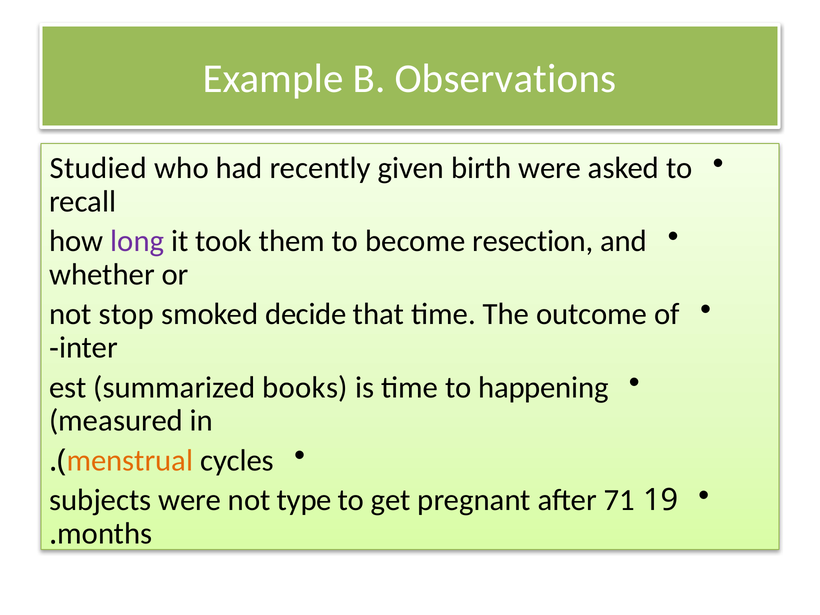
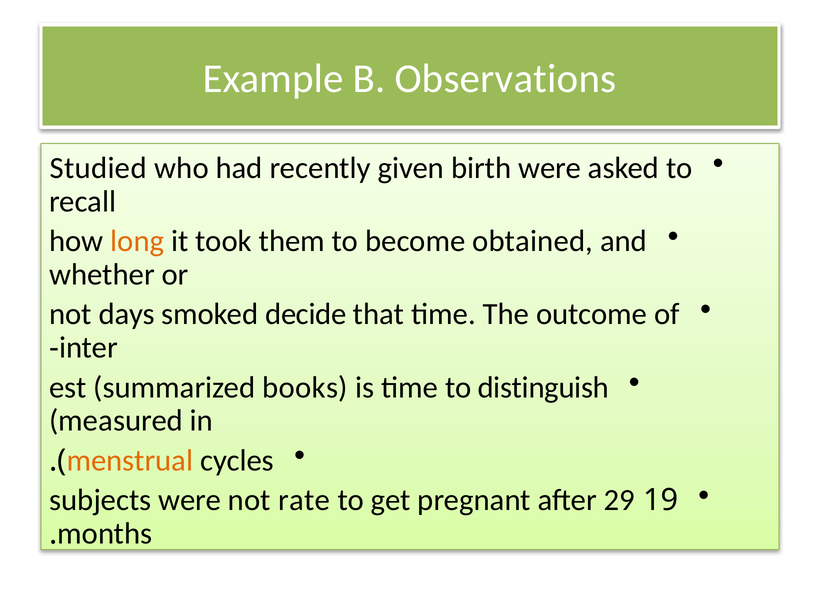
long colour: purple -> orange (137, 241)
resection: resection -> obtained (533, 241)
stop: stop -> days (127, 314)
happening: happening -> distinguish (543, 387)
type: type -> rate (304, 500)
71: 71 -> 29 (619, 500)
